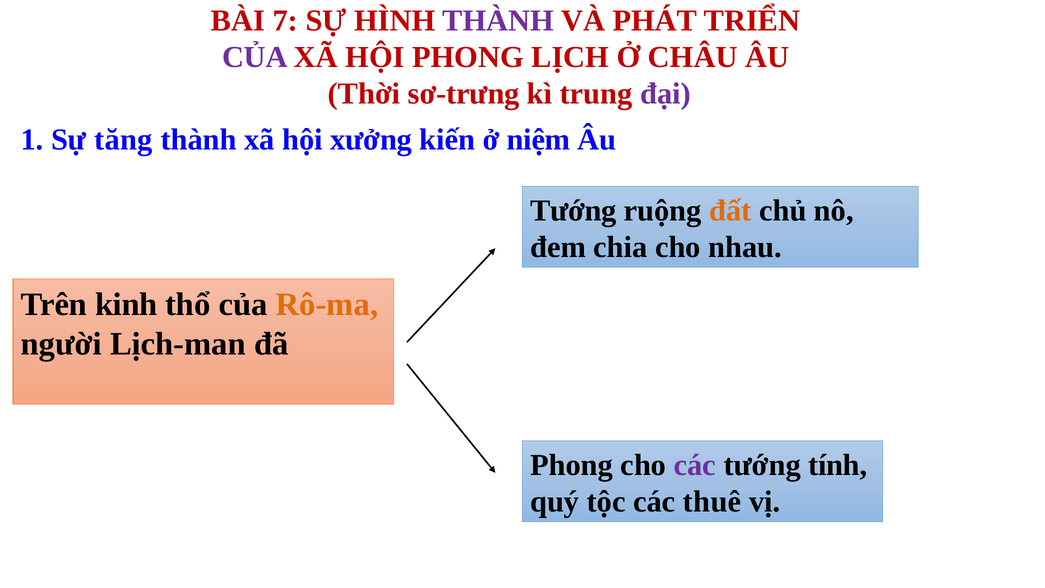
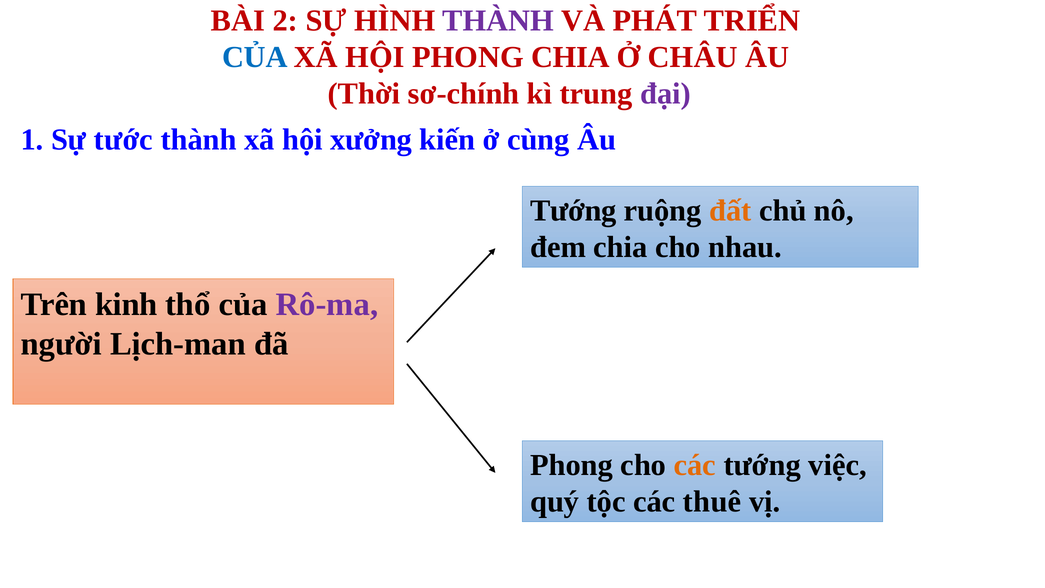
7: 7 -> 2 (285, 21)
CỦA colour: purple -> blue (255, 57)
PHONG LỊCH: LỊCH -> CHIA (570, 57)
sơ-trưng: sơ-trưng -> sơ-chính (464, 94)
tăng: tăng -> tước (123, 140)
niệm: niệm -> cùng (538, 140)
Rô-ma colour: orange -> purple (327, 305)
các colour: purple -> orange (695, 465)
tính: tính -> việc (838, 465)
